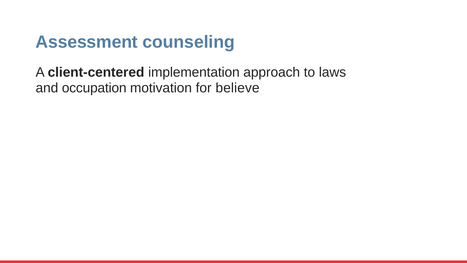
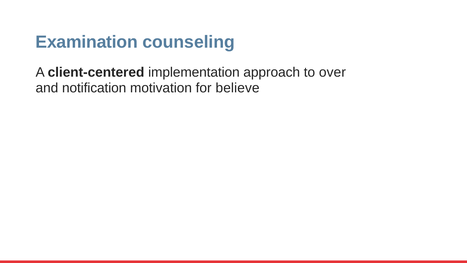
Assessment: Assessment -> Examination (87, 42)
laws: laws -> over (332, 72)
occupation: occupation -> notification (94, 88)
